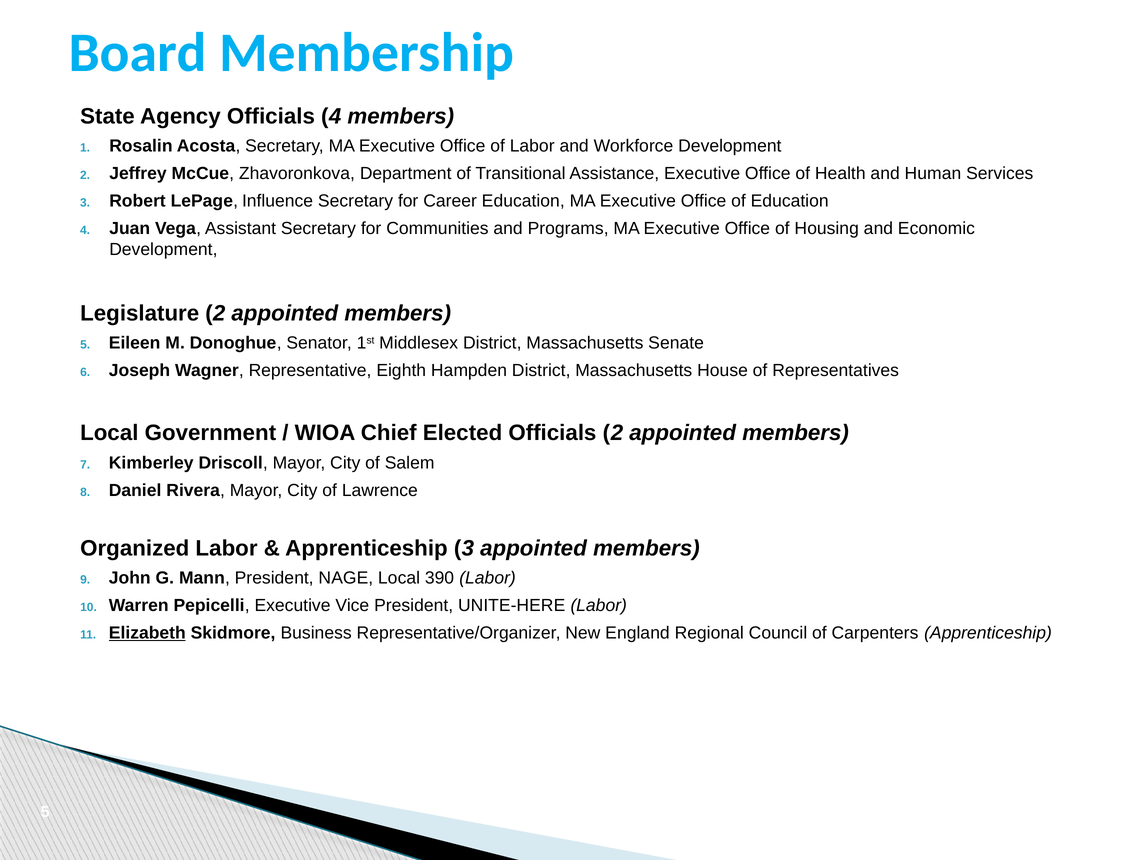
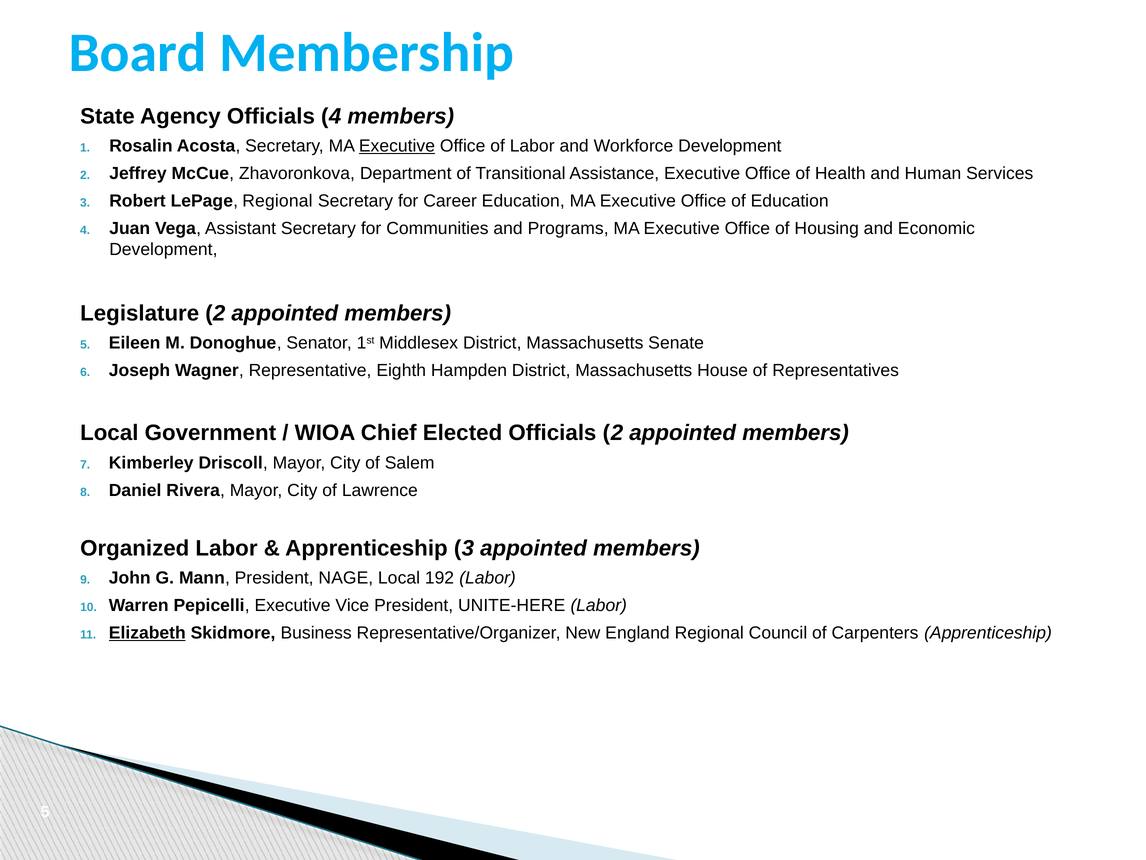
Executive underline: none -> present (397, 146)
LePage Influence: Influence -> Regional (277, 201)
390: 390 -> 192 (440, 578)
